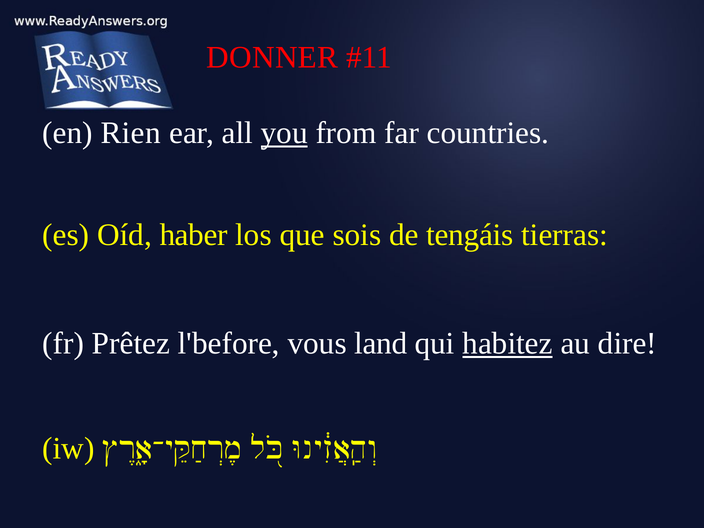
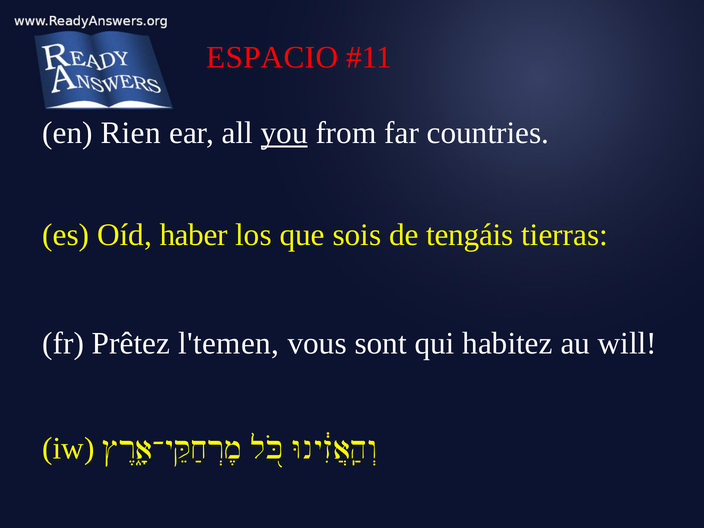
DONNER: DONNER -> ESPACIO (272, 57)
l'before: l'before -> l'temen (229, 343)
land: land -> sont (381, 343)
habitez underline: present -> none (508, 343)
dire: dire -> will (627, 343)
